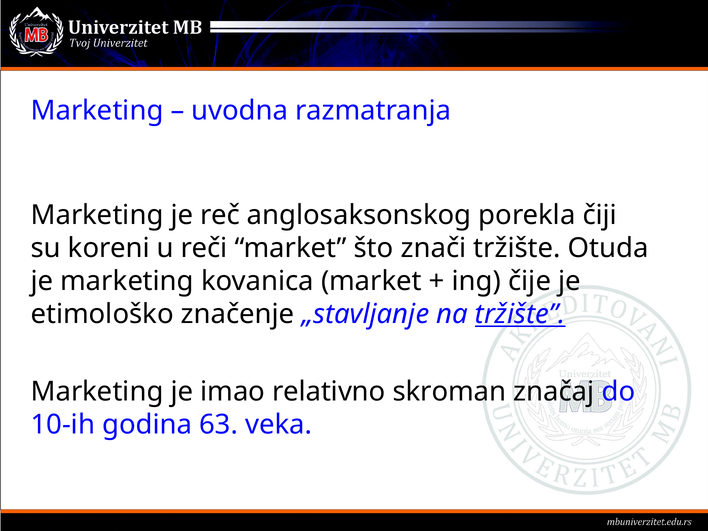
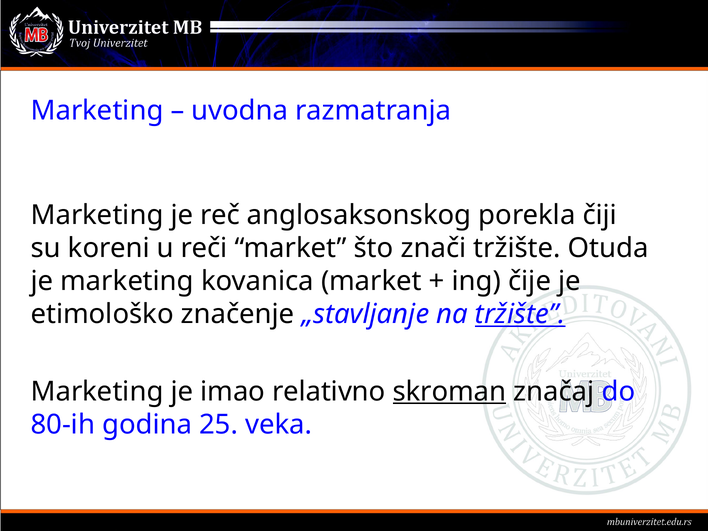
skroman underline: none -> present (450, 391)
10-ih: 10-ih -> 80-ih (63, 425)
63: 63 -> 25 (219, 425)
